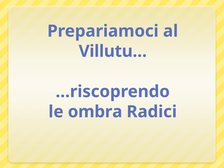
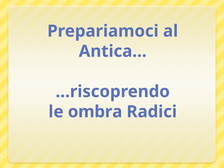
Villutu…: Villutu… -> Antica… (113, 51)
